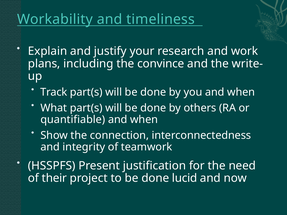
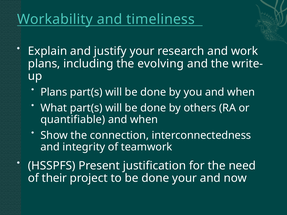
convince: convince -> evolving (161, 64)
Track: Track -> Plans (54, 92)
done lucid: lucid -> your (185, 178)
